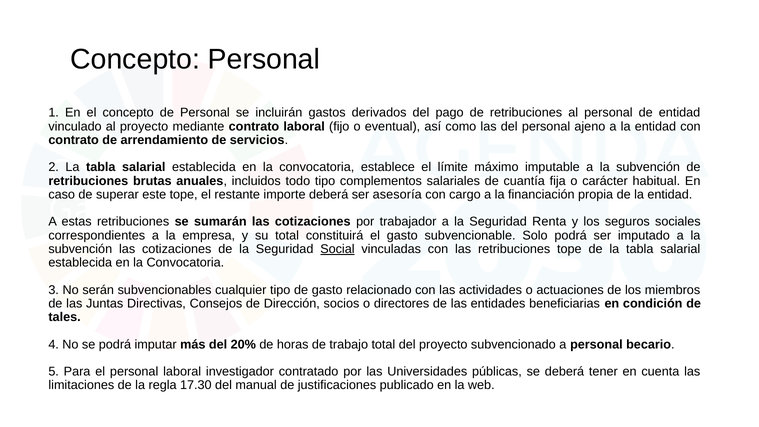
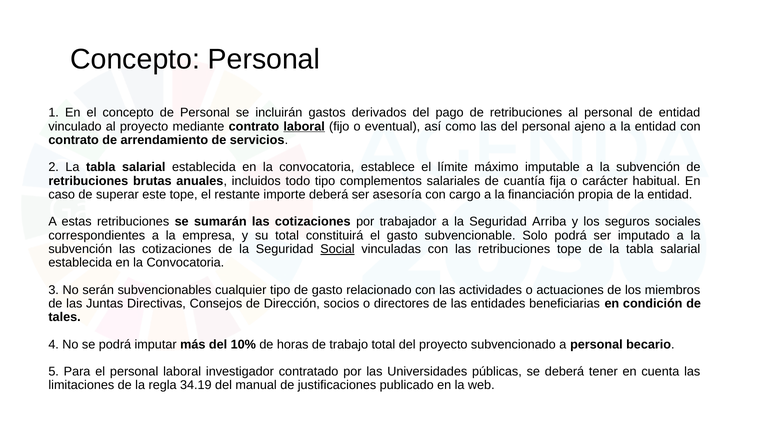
laboral underline: none -> present (304, 126)
Renta: Renta -> Arriba (549, 222)
20%: 20% -> 10% (243, 344)
17.30: 17.30 -> 34.19 (196, 385)
